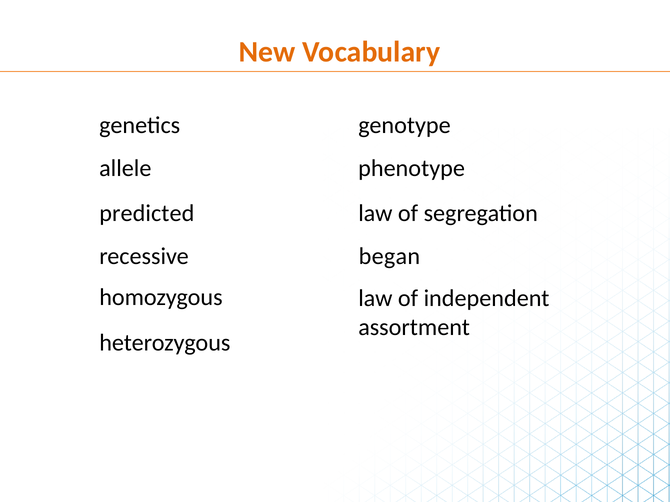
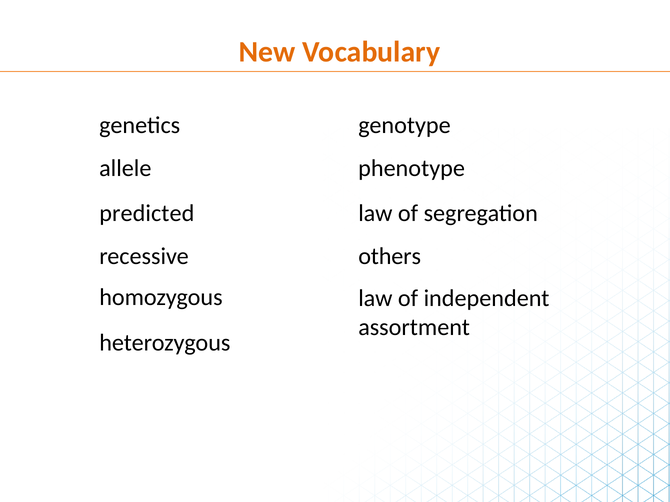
began: began -> others (390, 257)
